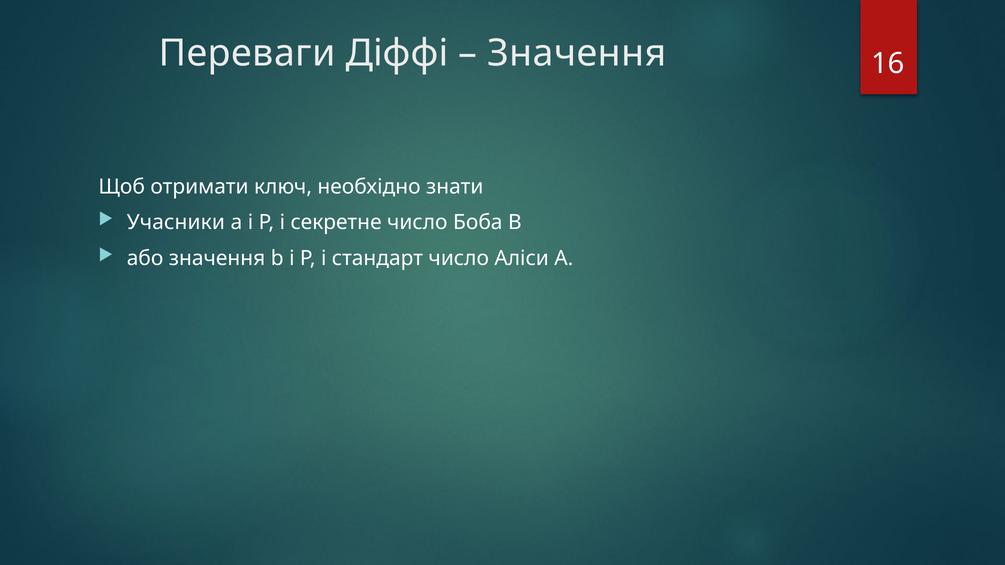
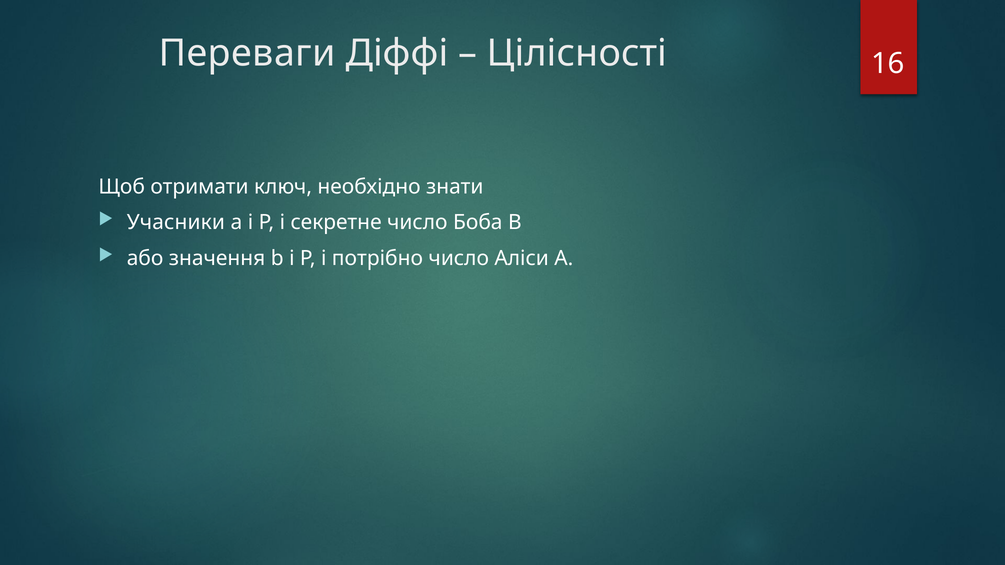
Значення: Значення -> Цілісності (577, 53)
стандарт: стандарт -> потрібно (377, 258)
